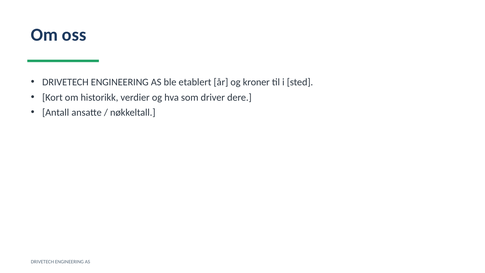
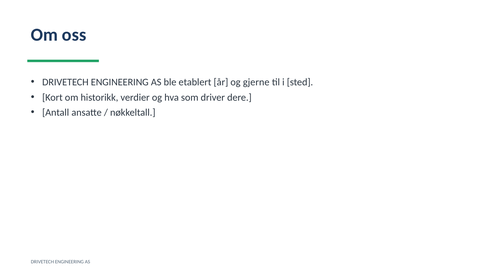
kroner: kroner -> gjerne (256, 82)
